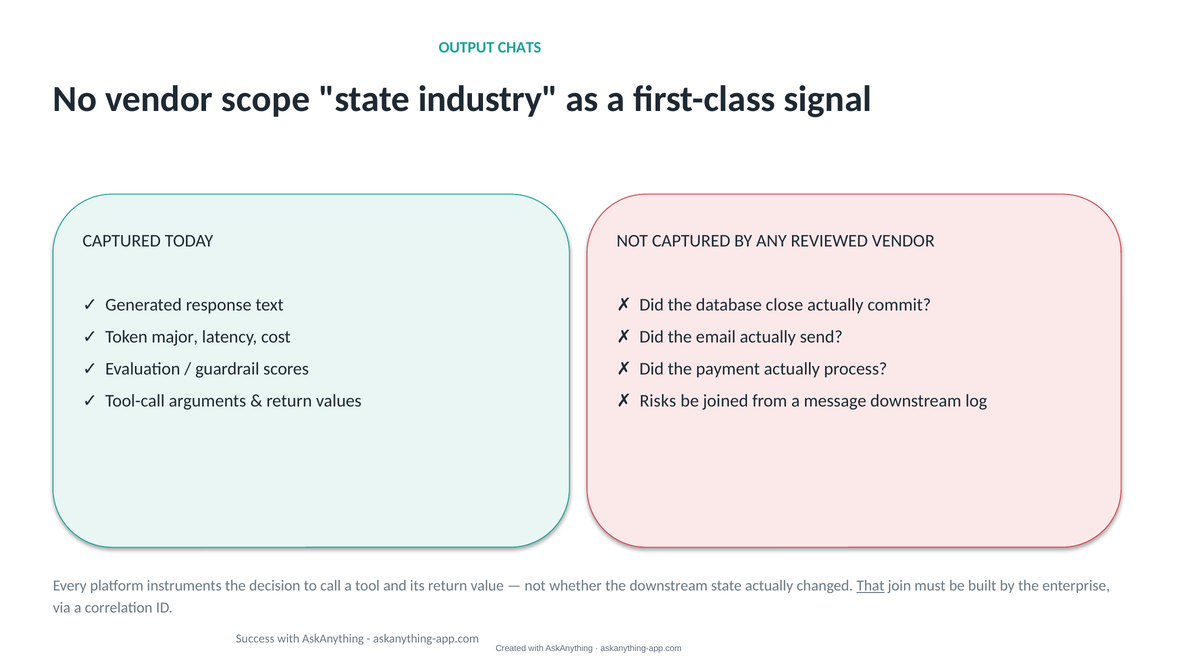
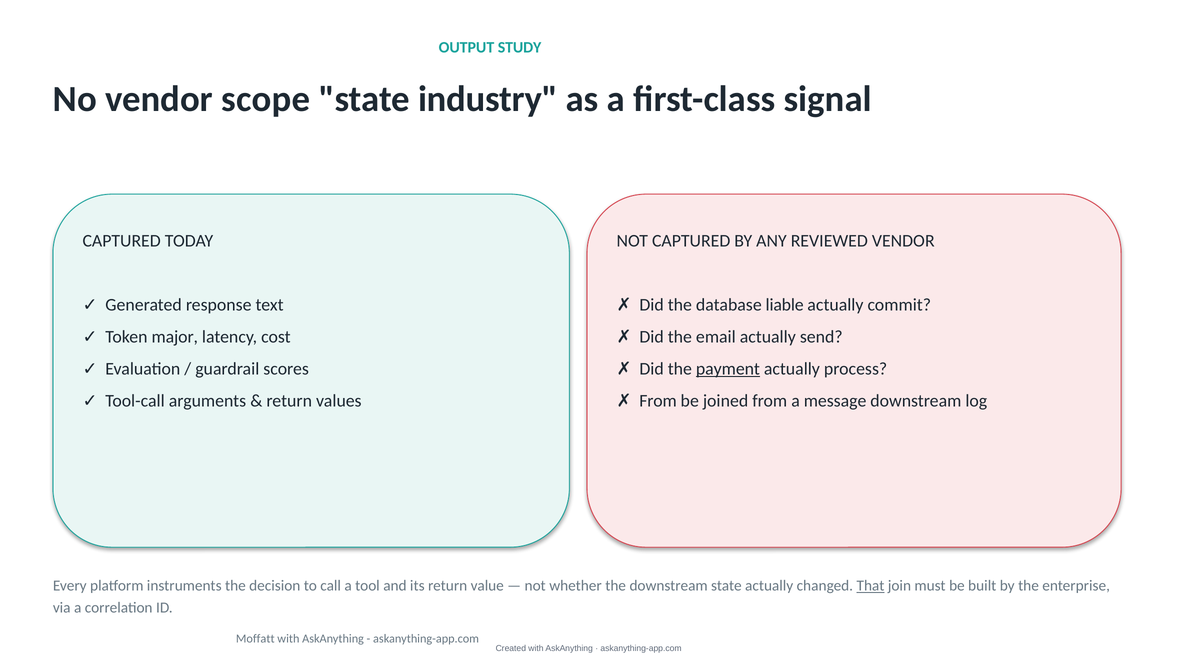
CHATS: CHATS -> STUDY (520, 48)
close: close -> liable (785, 305)
payment underline: none -> present (728, 369)
Risks: Risks -> From (658, 401)
Success: Success -> Moffatt (255, 639)
